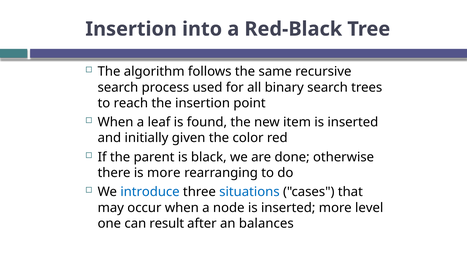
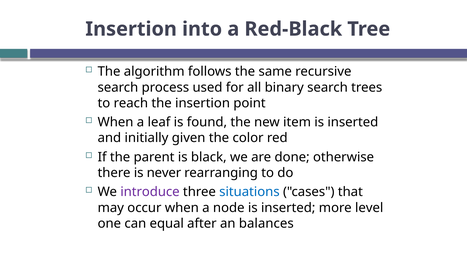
is more: more -> never (164, 173)
introduce colour: blue -> purple (150, 192)
result: result -> equal (167, 224)
